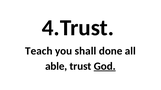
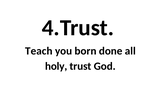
shall: shall -> born (86, 51)
able: able -> holy (56, 67)
God underline: present -> none (105, 67)
